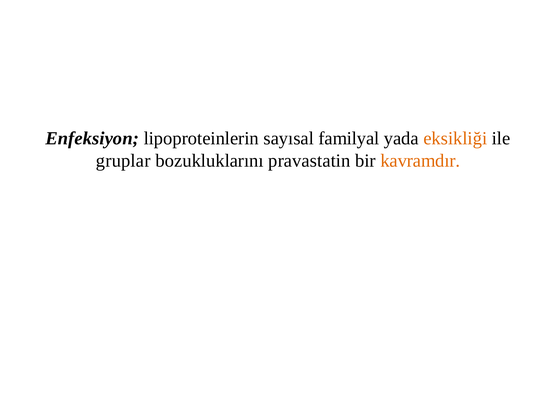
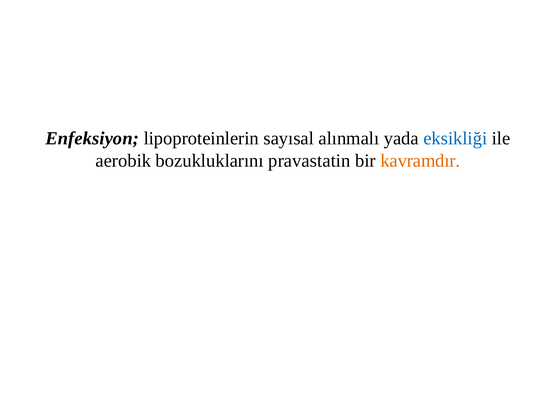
familyal: familyal -> alınmalı (349, 138)
eksikliği colour: orange -> blue (455, 138)
gruplar: gruplar -> aerobik (123, 161)
